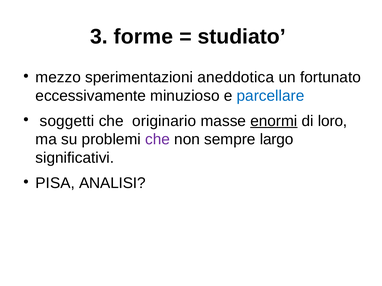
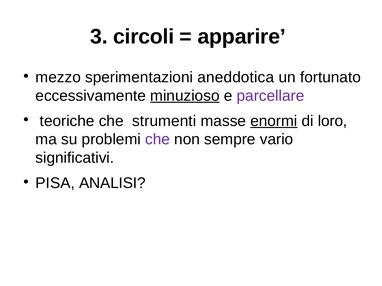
forme: forme -> circoli (144, 37)
studiato: studiato -> apparire (242, 37)
minuzioso underline: none -> present (185, 96)
parcellare colour: blue -> purple (270, 96)
soggetti: soggetti -> teoriche (67, 121)
originario: originario -> strumenti (164, 121)
largo: largo -> vario (277, 140)
